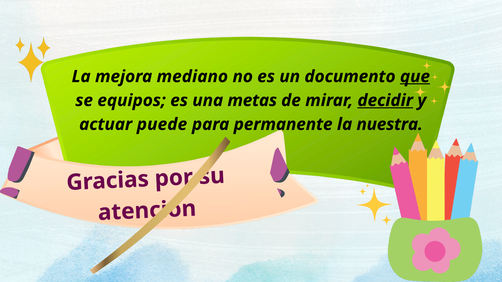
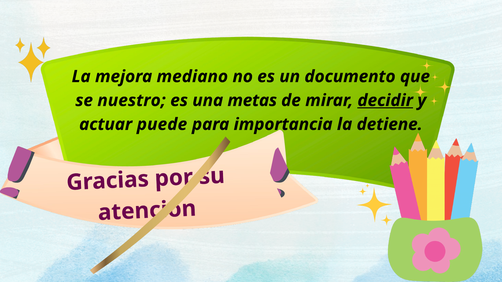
que underline: present -> none (415, 77)
equipos: equipos -> nuestro (132, 101)
permanente: permanente -> importancia (283, 124)
nuestra: nuestra -> detiene (390, 124)
